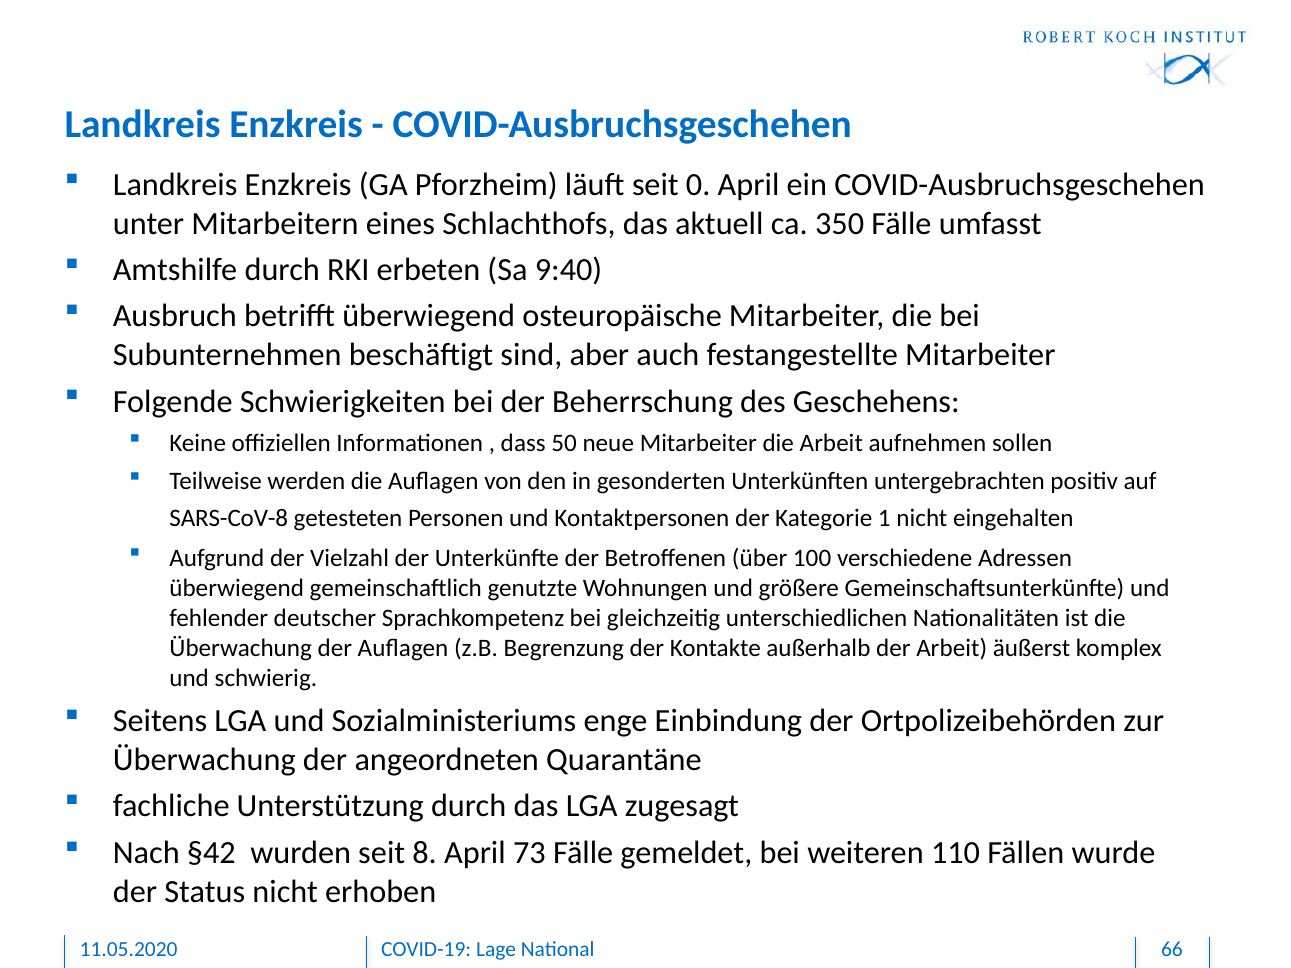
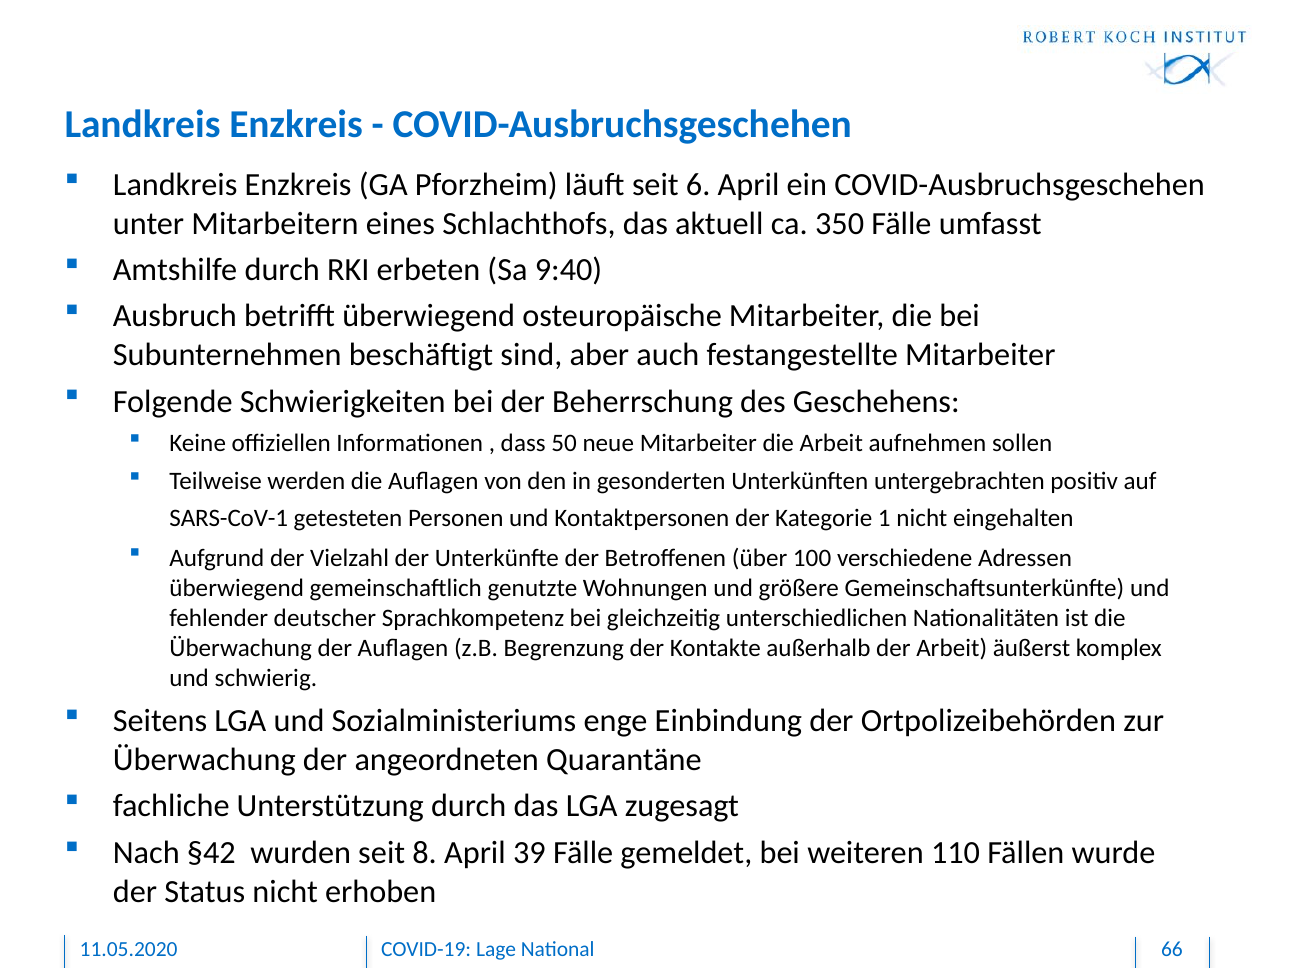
0: 0 -> 6 (698, 185)
SARS-CoV-8: SARS-CoV-8 -> SARS-CoV-1 (229, 519)
73: 73 -> 39 (529, 853)
